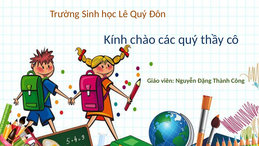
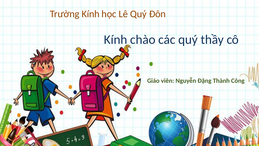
Trường Sinh: Sinh -> Kính (91, 14)
